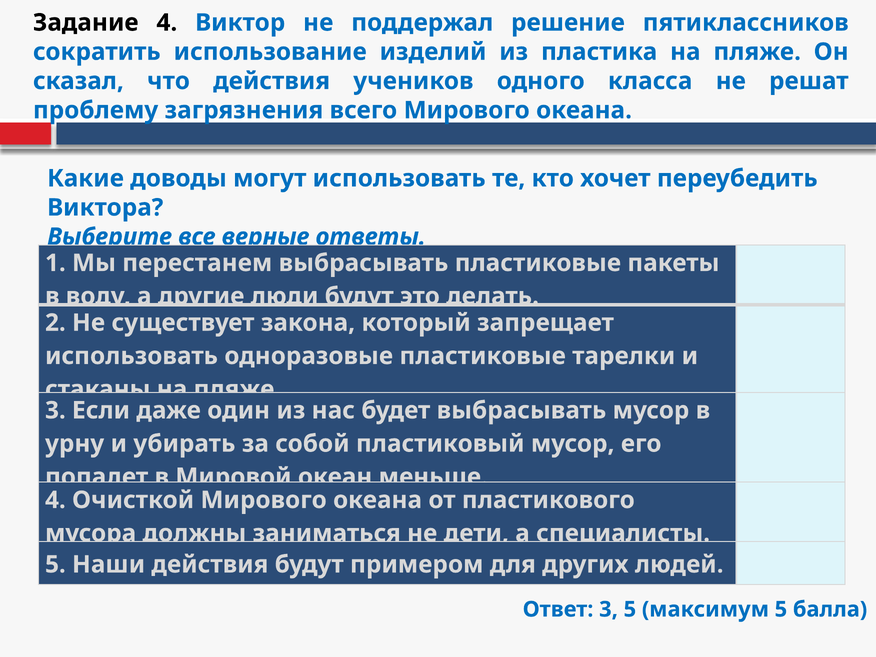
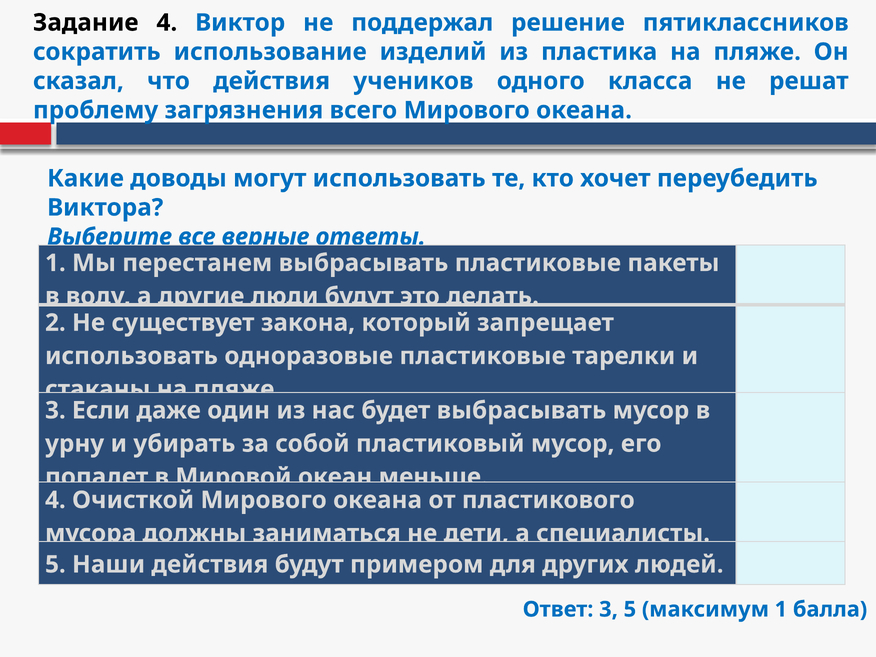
максимум 5: 5 -> 1 (781, 609)
